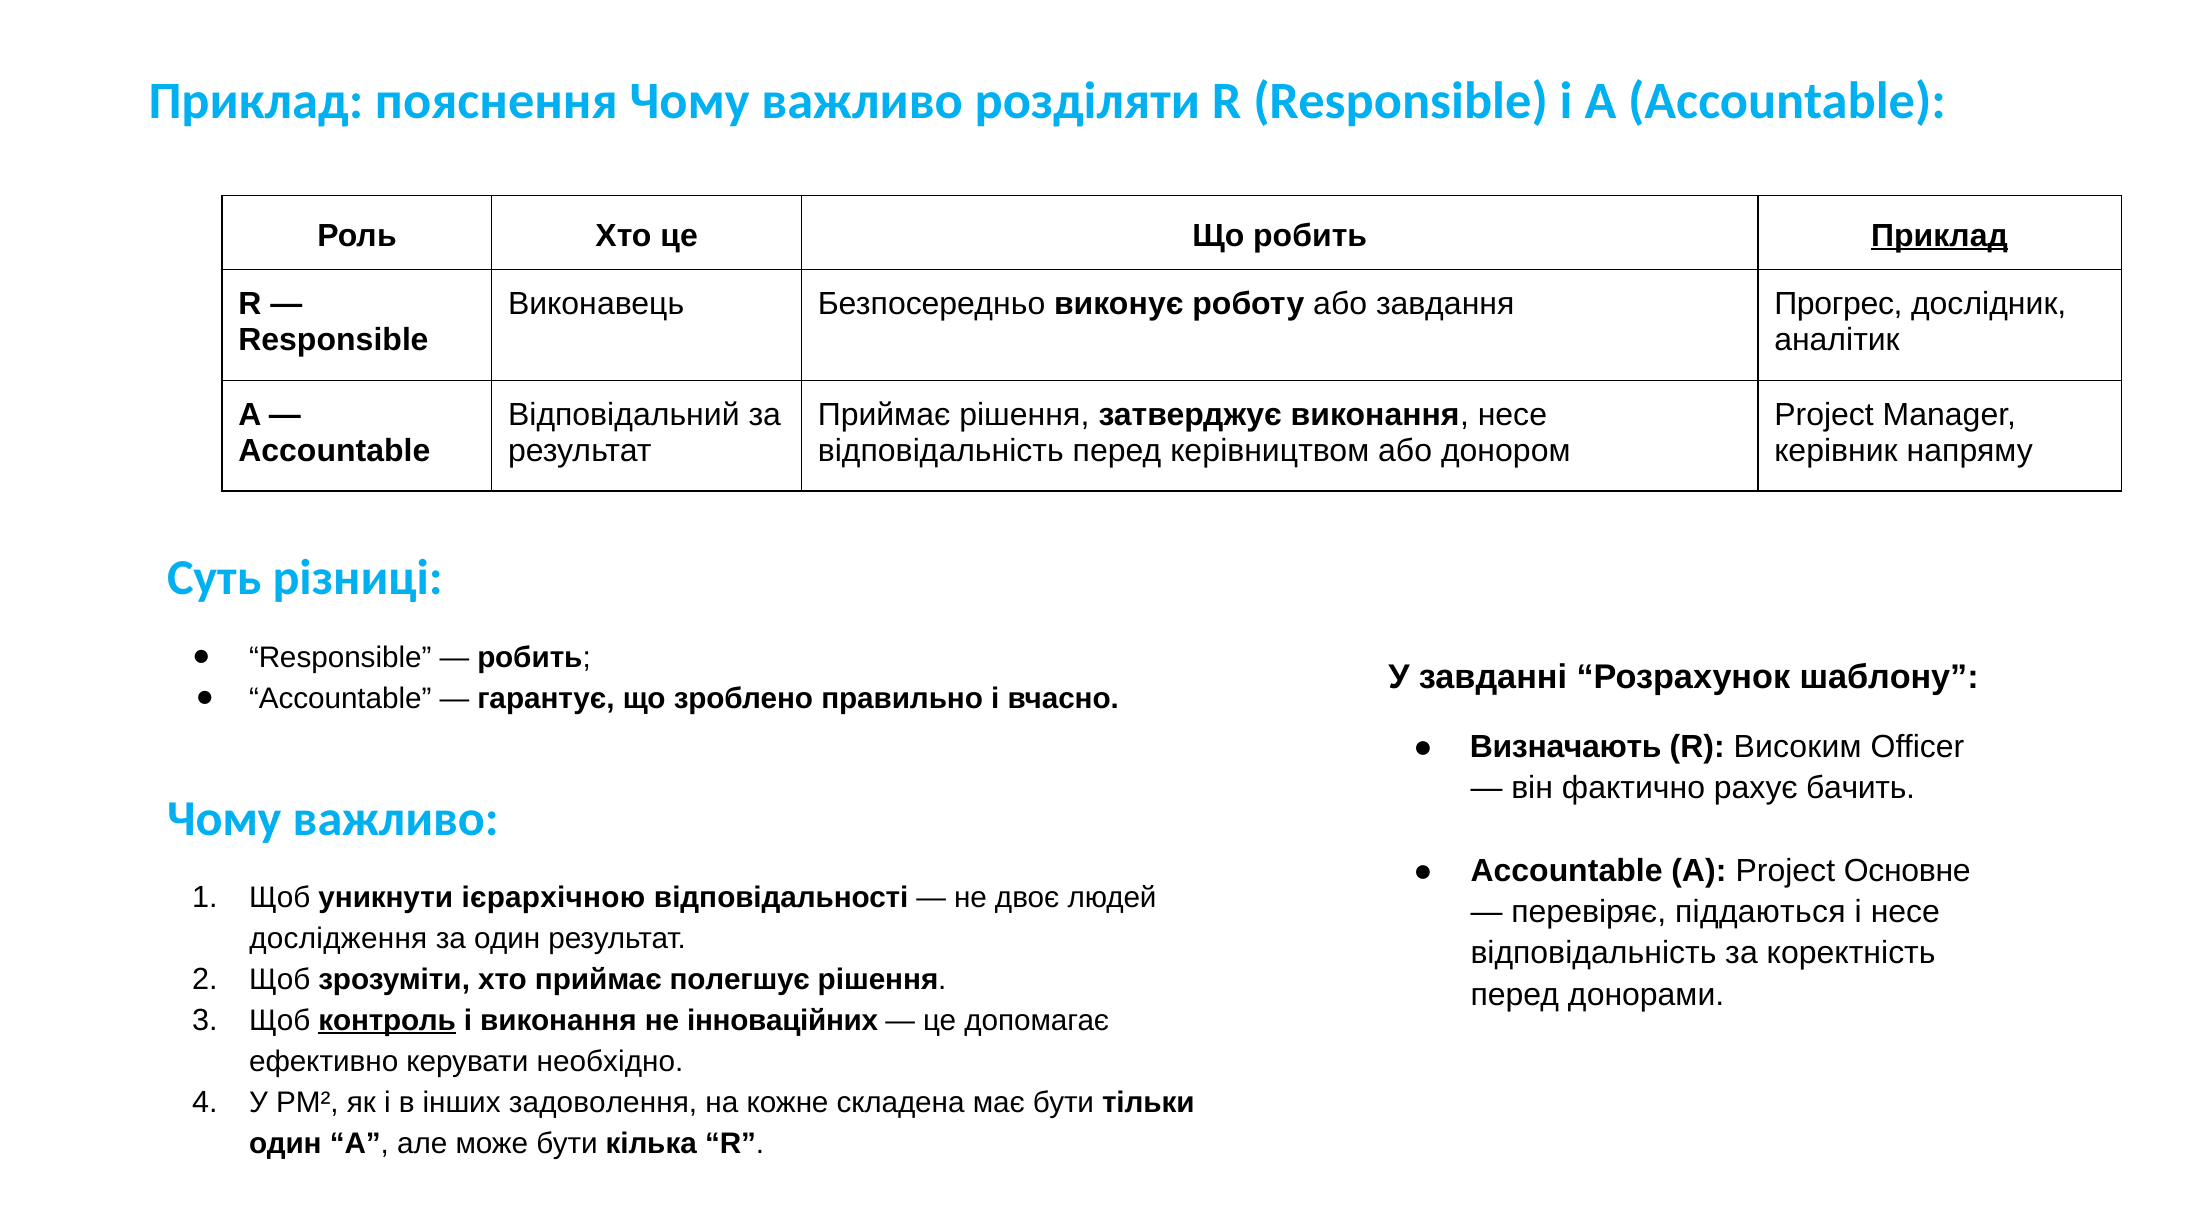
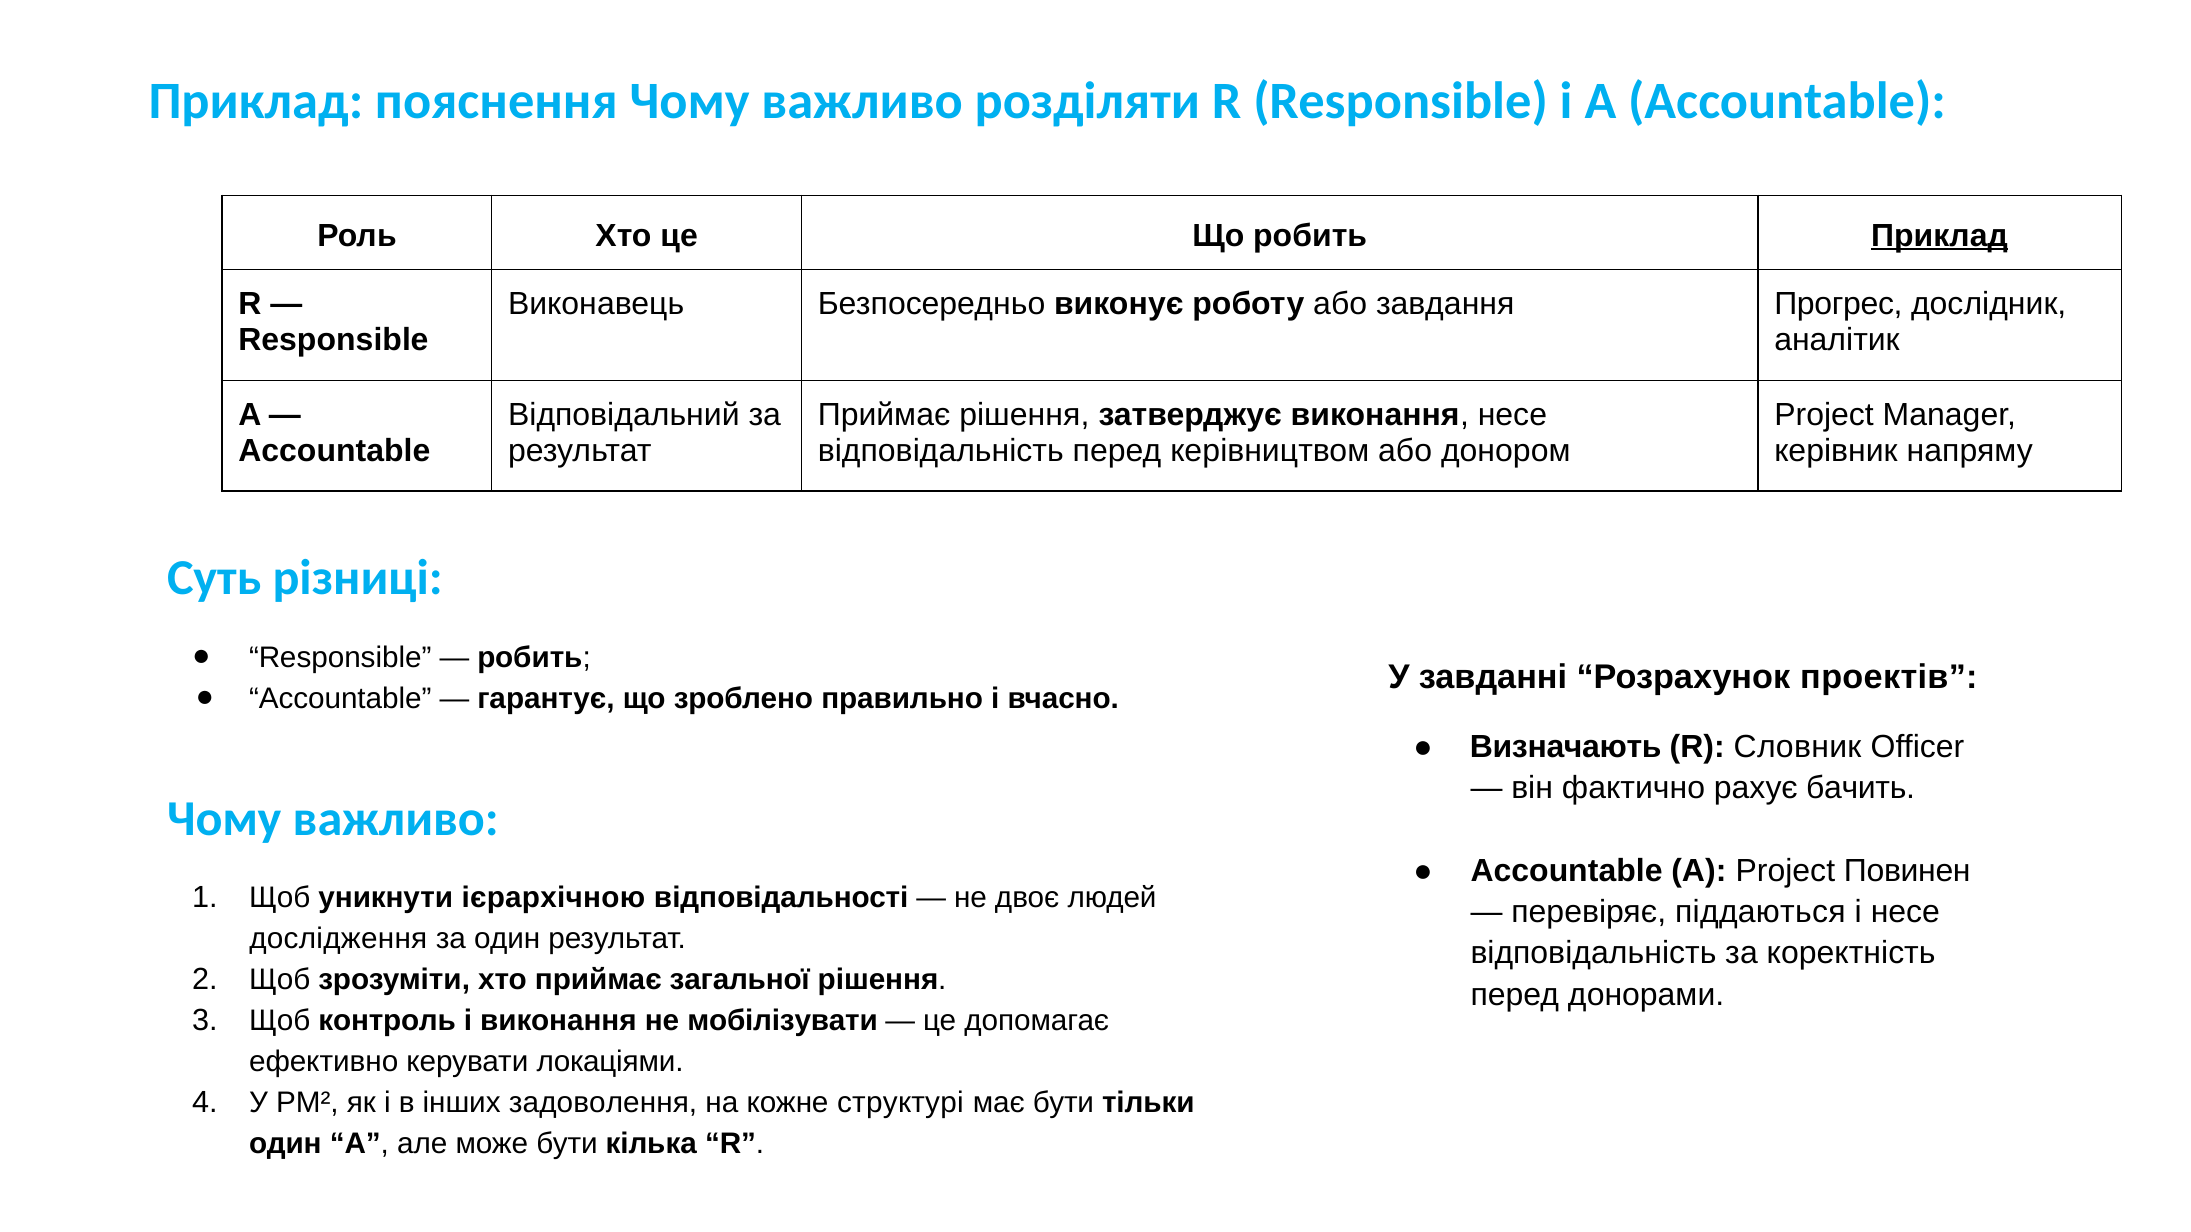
шаблону: шаблону -> проектів (1889, 678)
Високим: Високим -> Словник (1798, 747)
Основне: Основне -> Повинен (1907, 871)
полегшує: полегшує -> загальної (740, 980)
контроль underline: present -> none (387, 1021)
інноваційних: інноваційних -> мобілізувати (783, 1021)
необхідно: необхідно -> локаціями (610, 1062)
складена: складена -> структурі (900, 1103)
